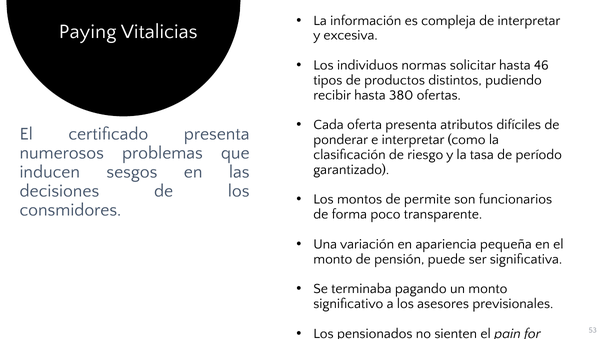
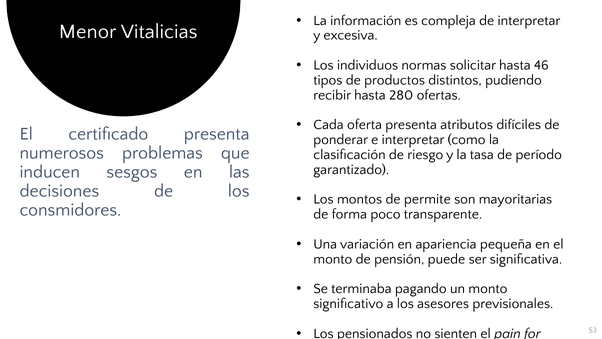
Paying: Paying -> Menor (88, 31)
380: 380 -> 280 (401, 95)
funcionarios: funcionarios -> mayoritarias (516, 199)
